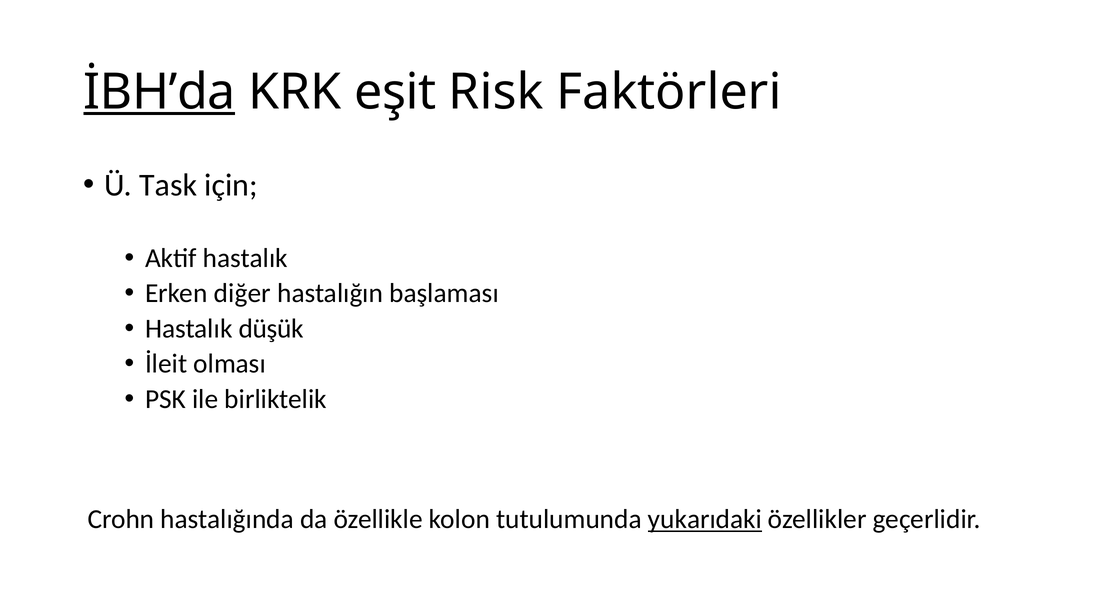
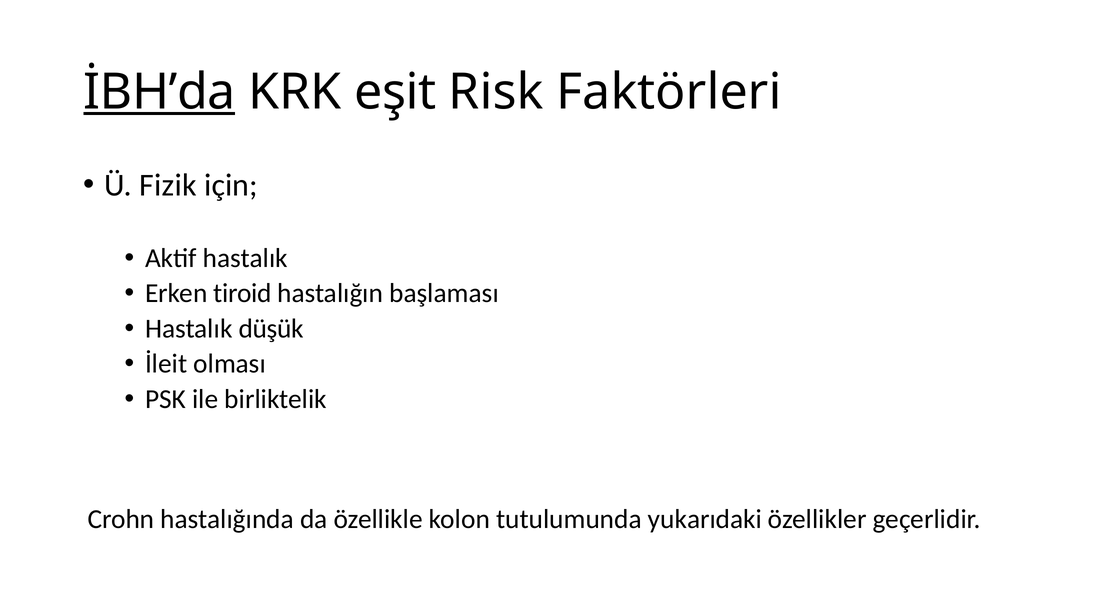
Task: Task -> Fizik (168, 185)
diğer: diğer -> tiroid (242, 293)
yukarıdaki underline: present -> none (705, 519)
